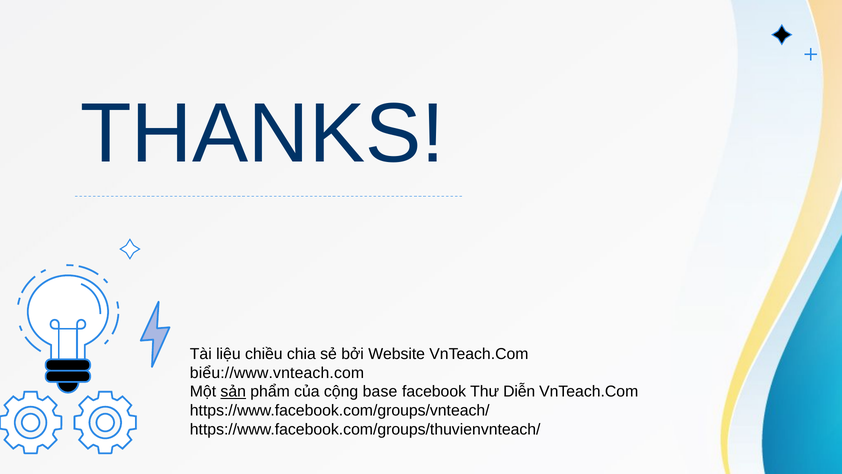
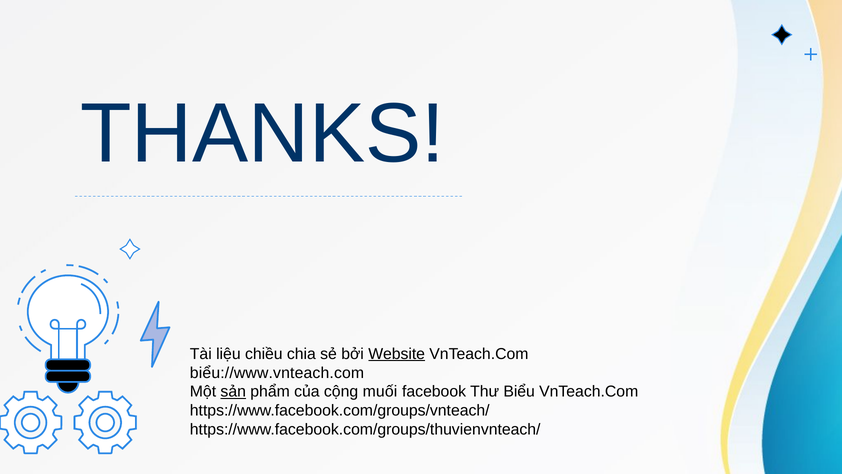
Website underline: none -> present (397, 354)
base: base -> muối (380, 391)
Diễn: Diễn -> Biểu (519, 391)
